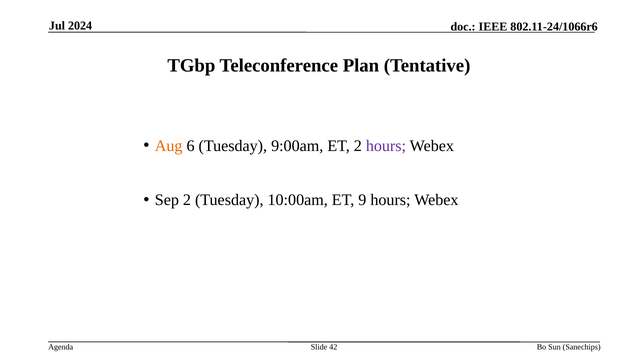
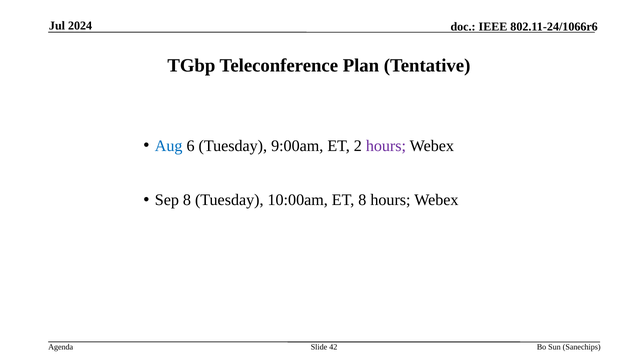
Aug colour: orange -> blue (169, 146)
Sep 2: 2 -> 8 (187, 200)
ET 9: 9 -> 8 (362, 200)
